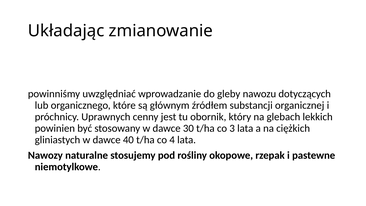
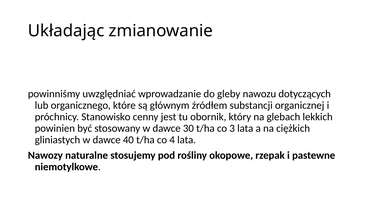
Uprawnych: Uprawnych -> Stanowisko (106, 117)
